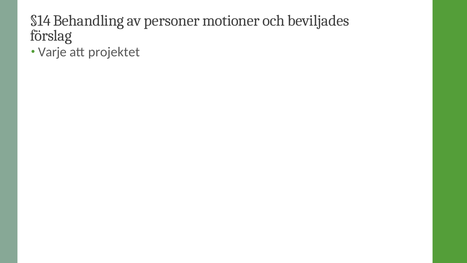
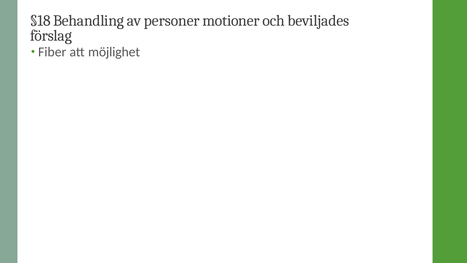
§14: §14 -> §18 (40, 21)
Varje: Varje -> Fiber (52, 52)
projektet: projektet -> möjlighet (114, 52)
